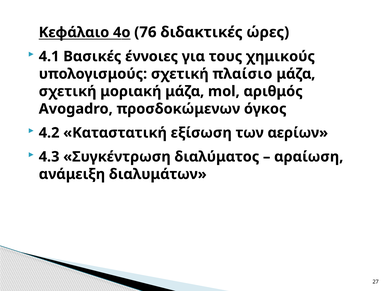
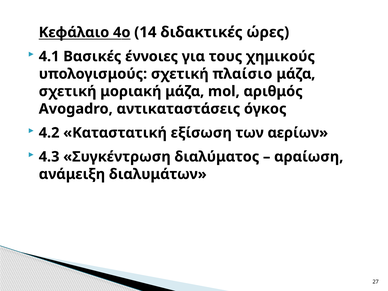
76: 76 -> 14 (145, 32)
προσδοκώμενων: προσδοκώμενων -> αντικαταστάσεις (178, 109)
